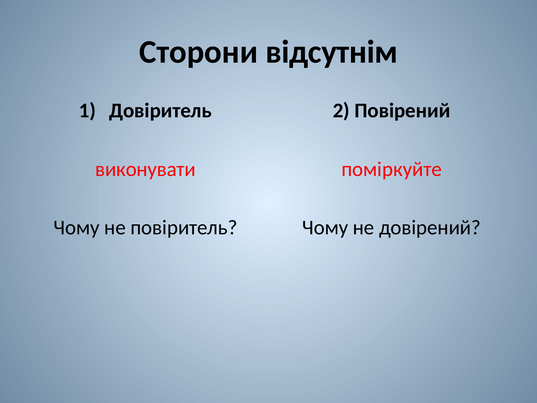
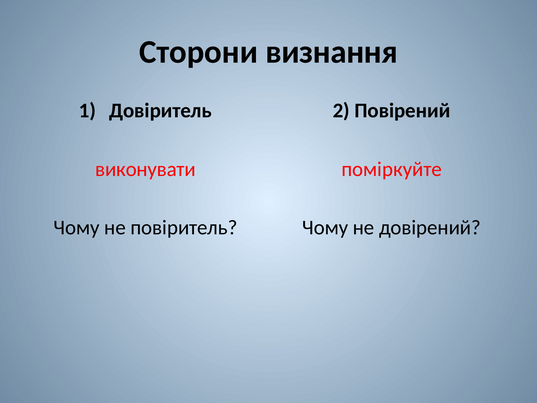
відсутнім: відсутнім -> визнання (332, 52)
